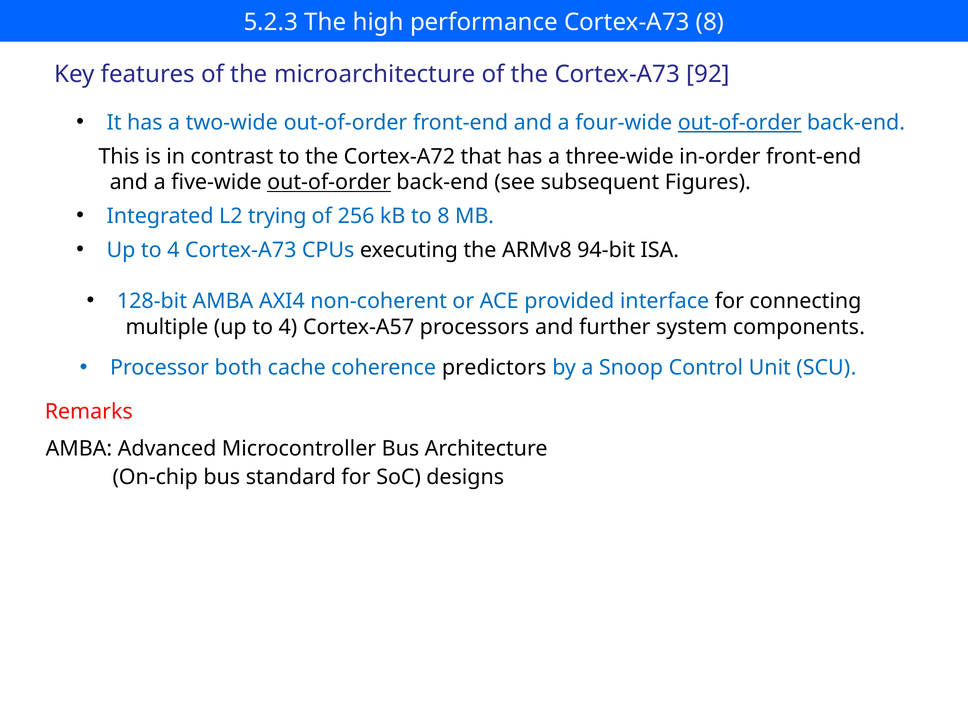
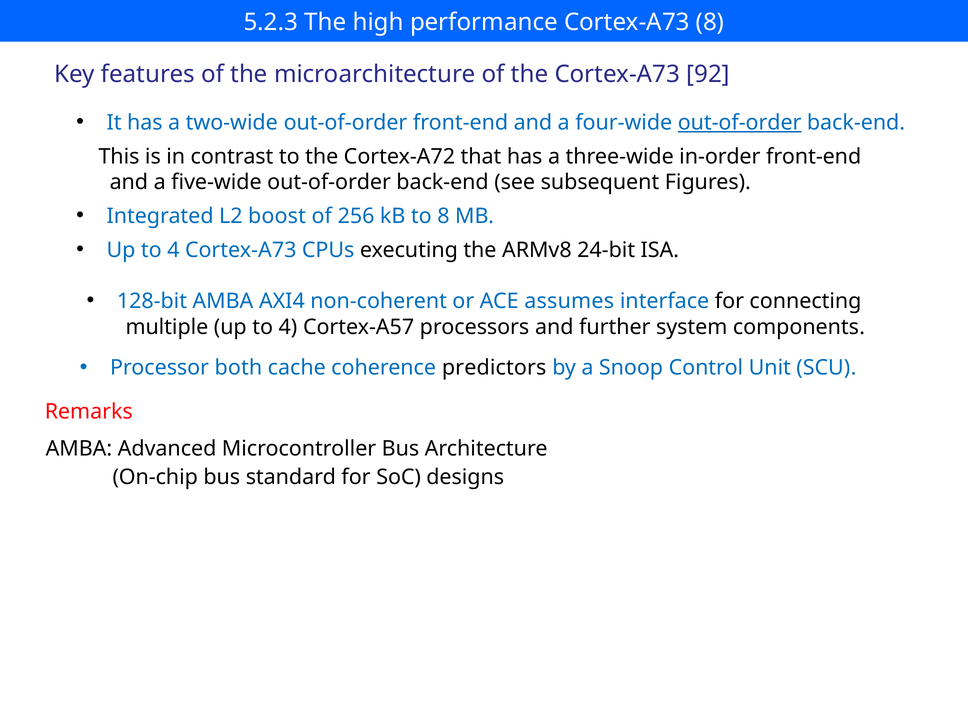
out-of-order underline: present -> none (329, 182)
trying: trying -> boost (277, 216)
94-bit: 94-bit -> 24-bit (606, 250)
provided: provided -> assumes (569, 301)
